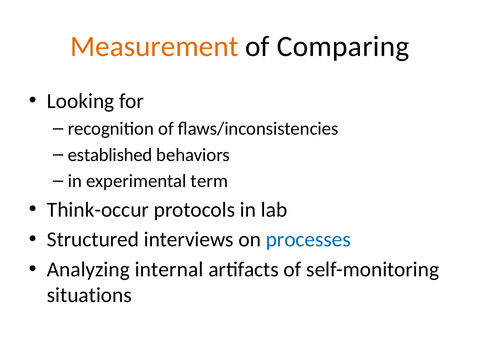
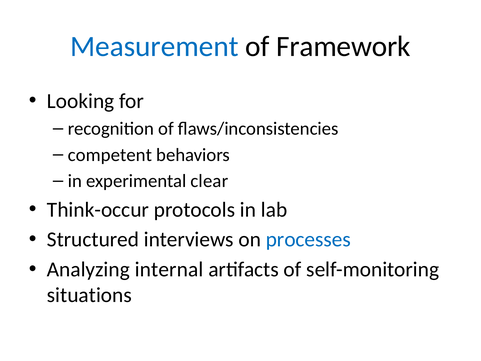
Measurement colour: orange -> blue (154, 47)
Comparing: Comparing -> Framework (343, 47)
established: established -> competent (110, 155)
term: term -> clear (209, 181)
